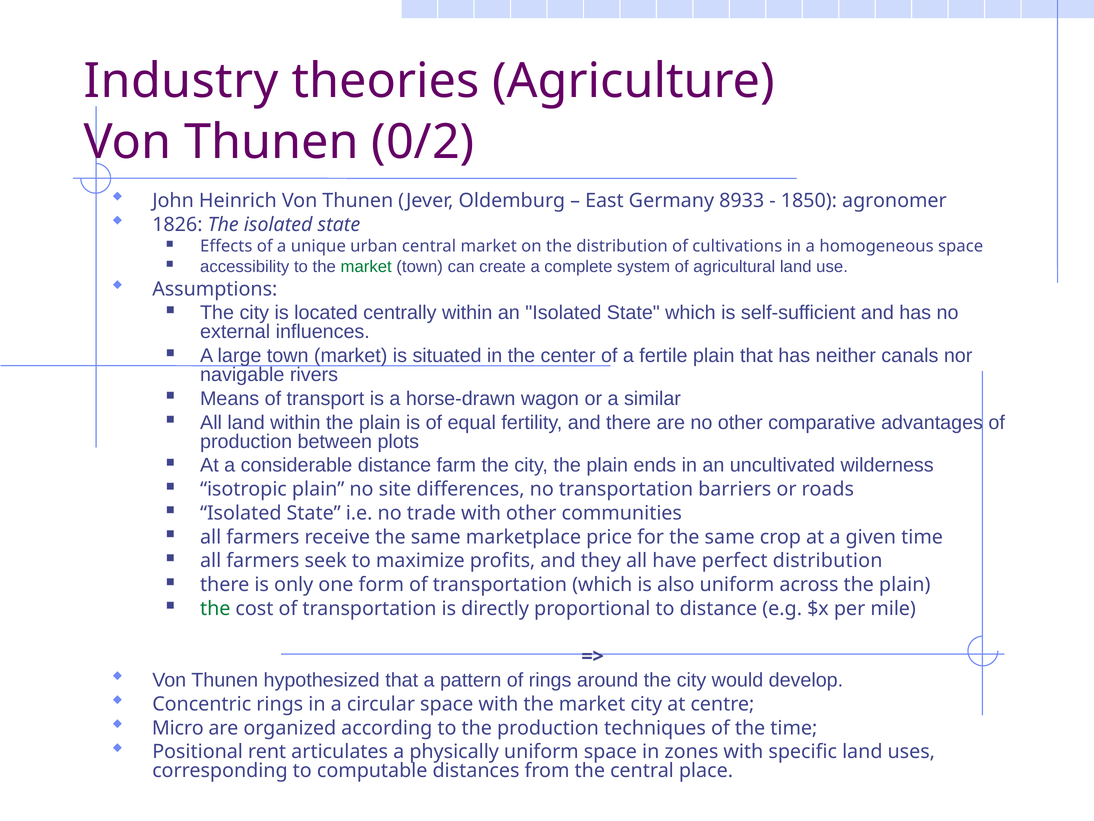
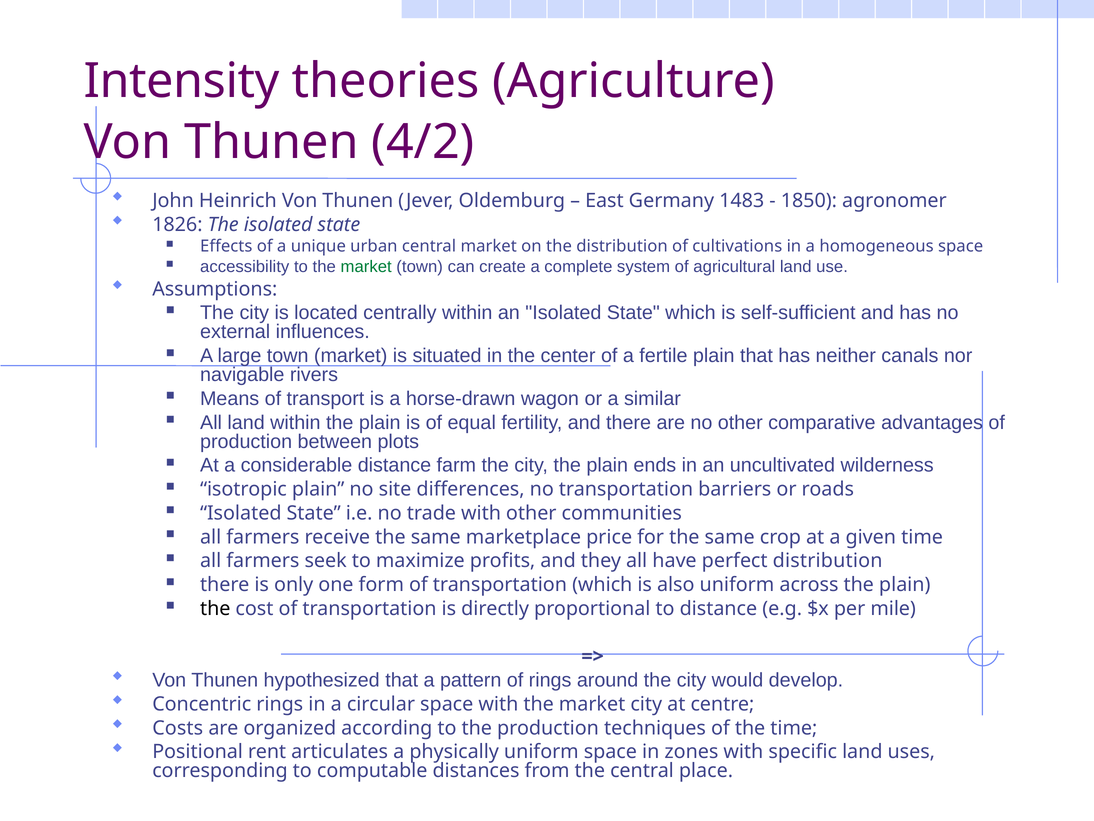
Industry: Industry -> Intensity (182, 81)
0/2: 0/2 -> 4/2 (423, 142)
8933: 8933 -> 1483 (742, 200)
the colour: green -> black (215, 608)
Micro: Micro -> Costs (178, 728)
